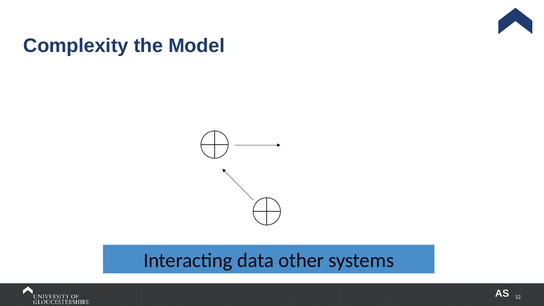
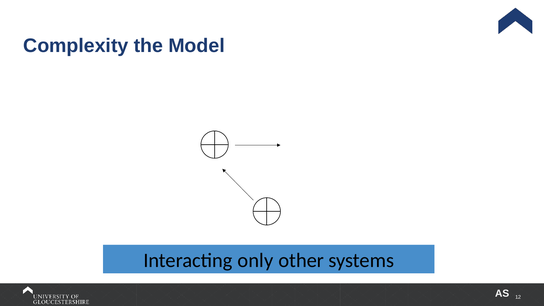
data: data -> only (255, 260)
